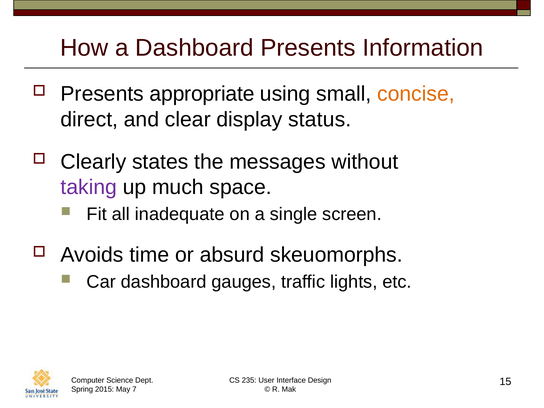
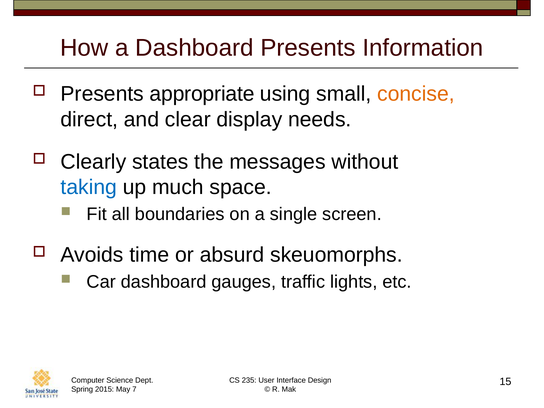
status: status -> needs (320, 119)
taking colour: purple -> blue (89, 187)
inadequate: inadequate -> boundaries (180, 214)
